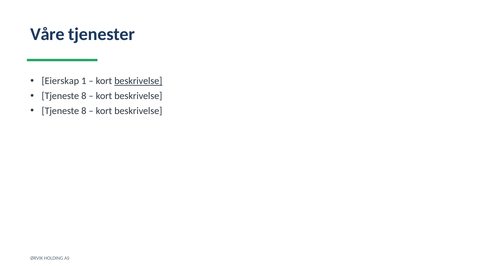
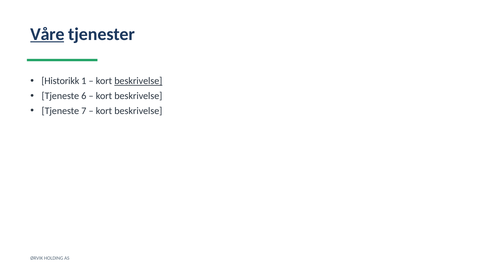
Våre underline: none -> present (47, 34)
Eierskap: Eierskap -> Historikk (60, 81)
8: 8 -> 6 (84, 96)
8: 8 -> 7 (84, 111)
